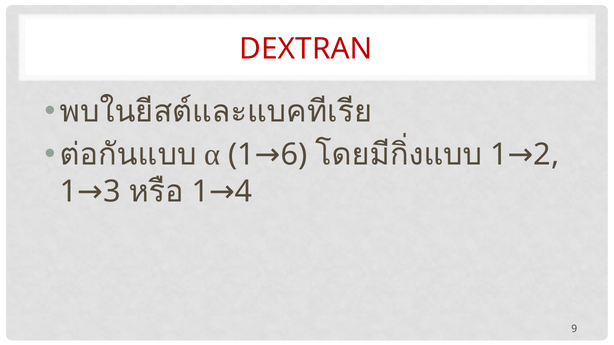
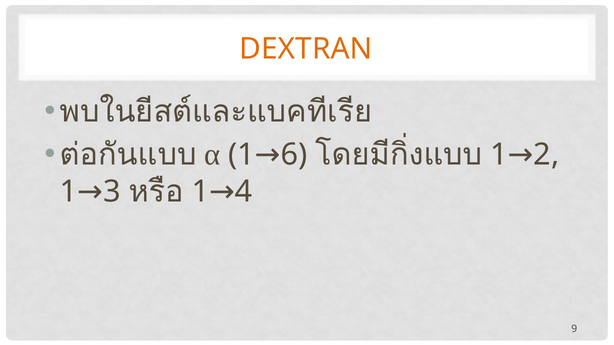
DEXTRAN colour: red -> orange (306, 49)
